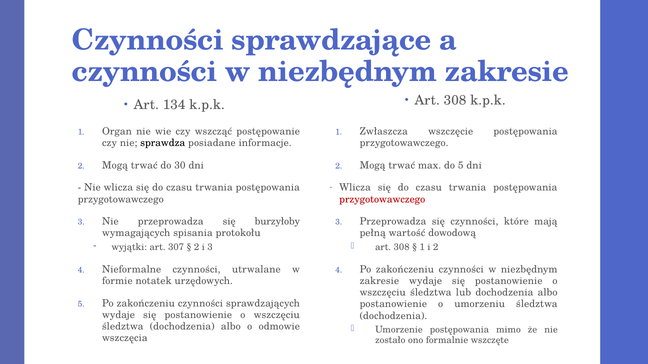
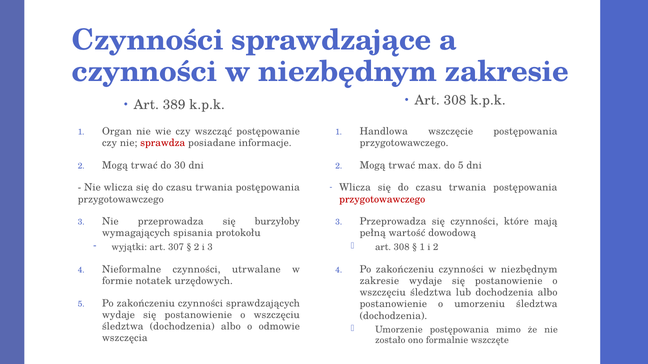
134: 134 -> 389 (174, 105)
Zwłaszcza: Zwłaszcza -> Handlowa (384, 132)
sprawdza colour: black -> red (163, 143)
